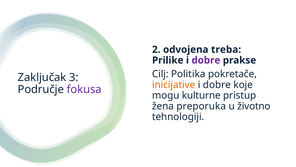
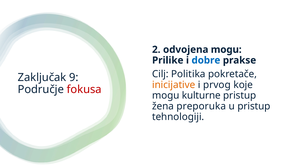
odvojena treba: treba -> mogu (226, 49)
dobre colour: purple -> blue (206, 60)
3: 3 -> 9 (74, 77)
dobre: dobre -> prvog (217, 85)
fokusa colour: purple -> red (84, 89)
u životno: životno -> pristup (254, 106)
